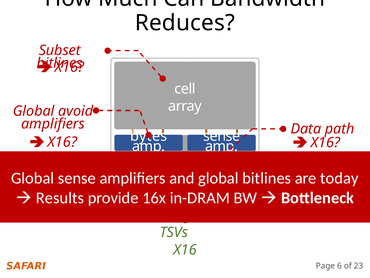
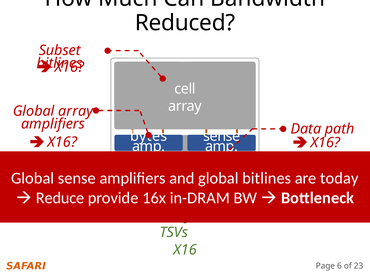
Reduces: Reduces -> Reduced (185, 23)
Global avoid: avoid -> array (76, 111)
Results: Results -> Reduce (60, 198)
